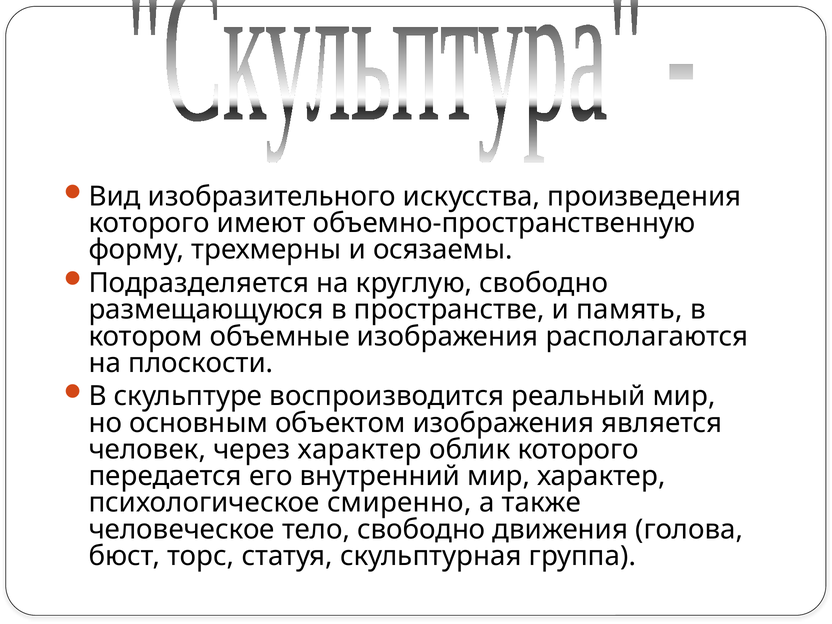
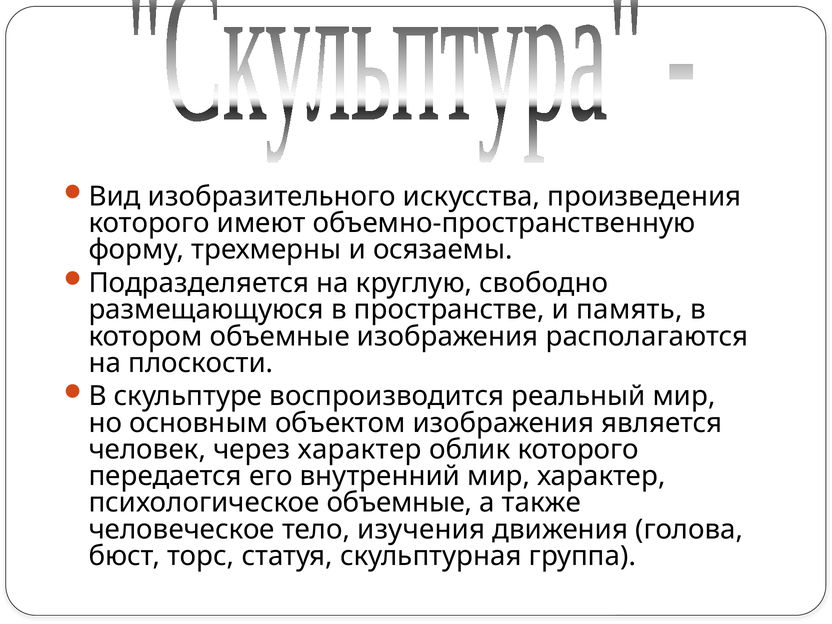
психологическое смиренно: смиренно -> объемные (400, 503)
тело свободно: свободно -> изучения (421, 529)
